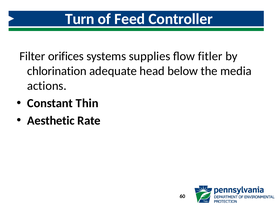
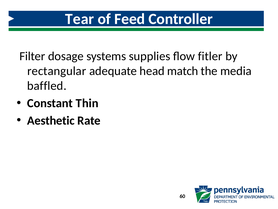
Turn: Turn -> Tear (80, 19)
orifices: orifices -> dosage (66, 56)
chlorination: chlorination -> rectangular (57, 71)
below: below -> match (183, 71)
actions: actions -> baffled (47, 86)
